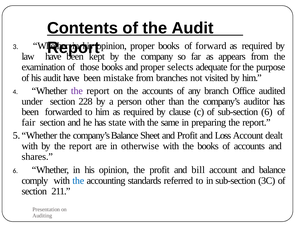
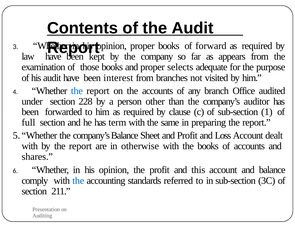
mistake: mistake -> interest (118, 78)
the colour: purple -> blue (77, 91)
sub-section 6: 6 -> 1 (267, 112)
fair: fair -> full (28, 122)
state: state -> term (117, 122)
bill: bill -> this (198, 170)
